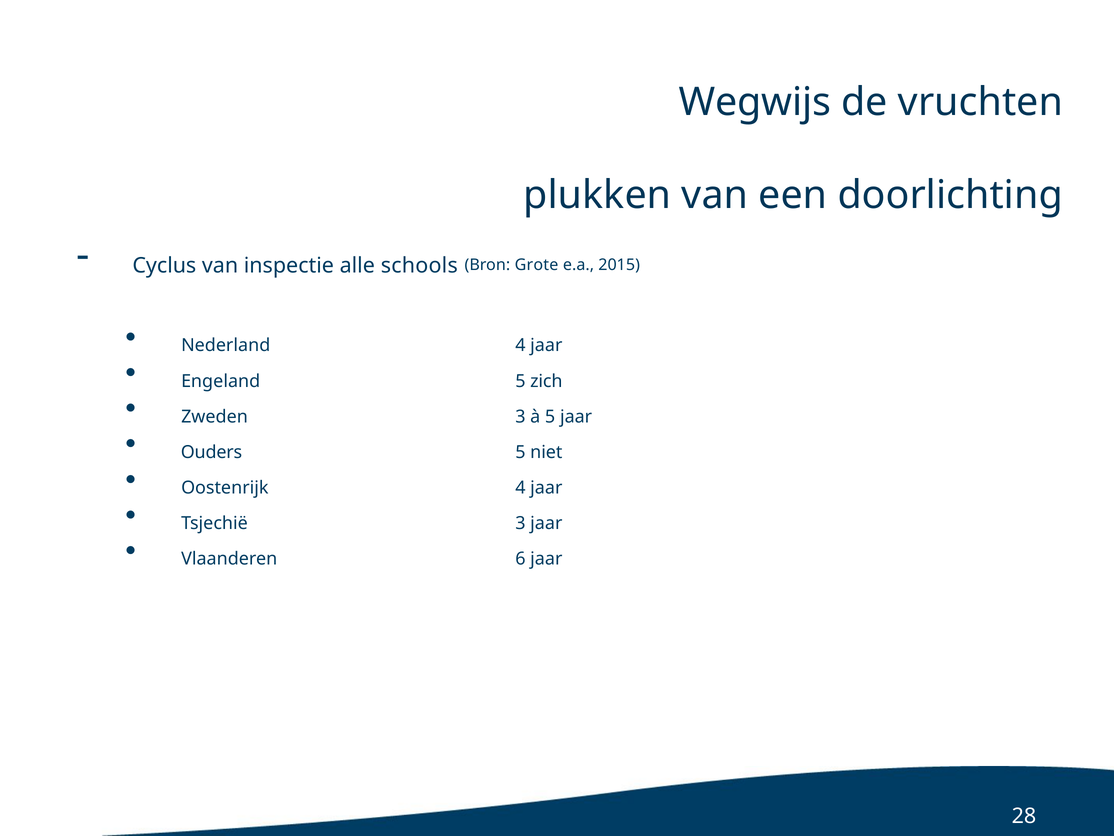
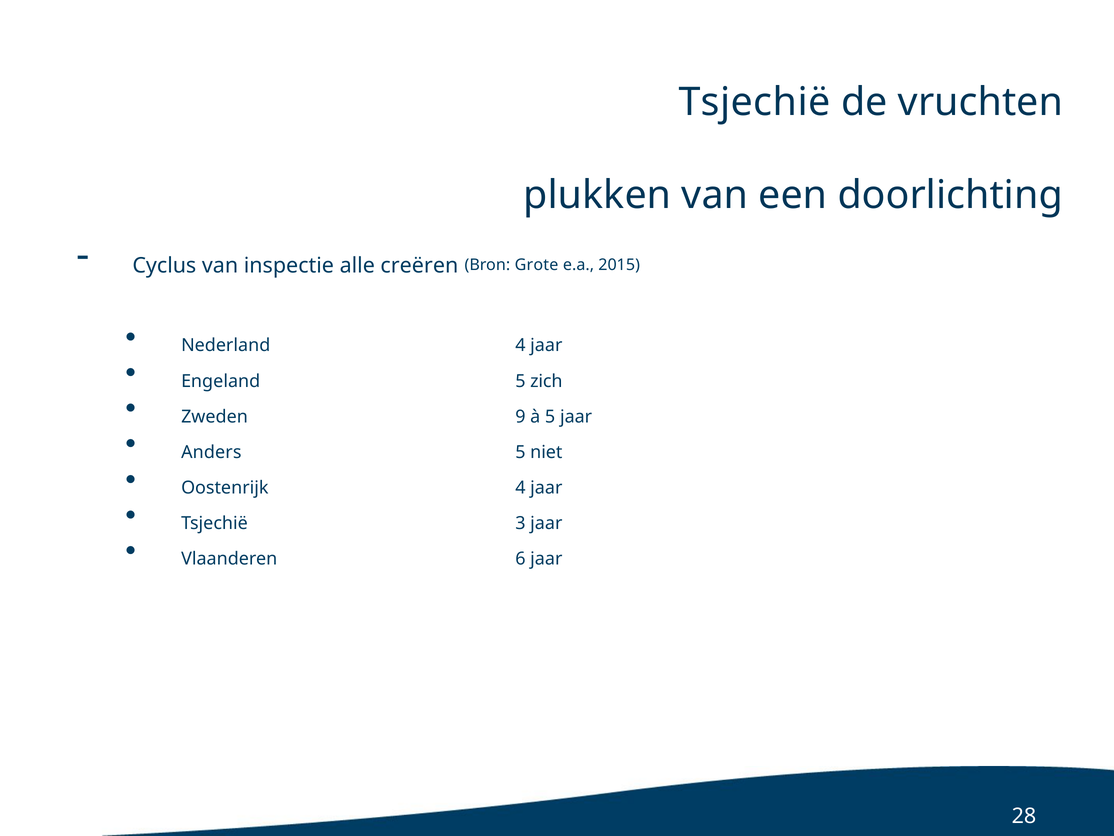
Wegwijs: Wegwijs -> Tsjechië (755, 102)
schools: schools -> creëren (419, 265)
Zweden 3: 3 -> 9 (520, 416)
Ouders: Ouders -> Anders (211, 452)
